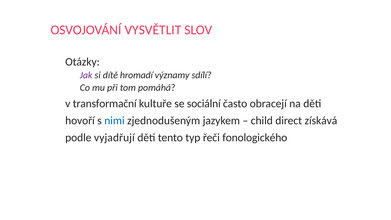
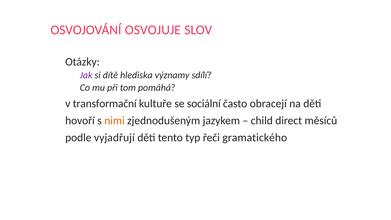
VYSVĚTLIT: VYSVĚTLIT -> OSVOJUJE (153, 30)
hromadí: hromadí -> hlediska (136, 75)
nimi colour: blue -> orange (114, 121)
získává: získává -> měsíců (321, 121)
fonologického: fonologického -> gramatického (255, 137)
